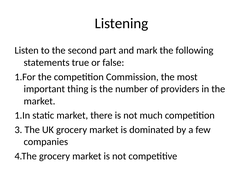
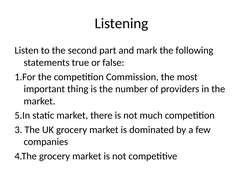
1.In: 1.In -> 5.In (22, 116)
